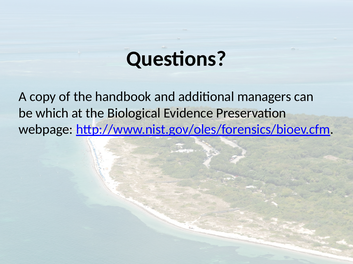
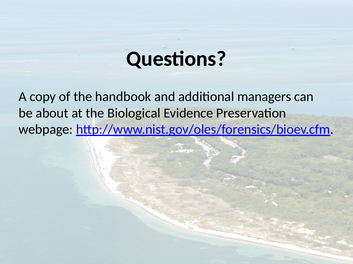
which: which -> about (52, 113)
